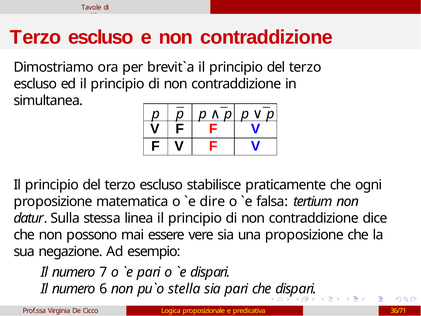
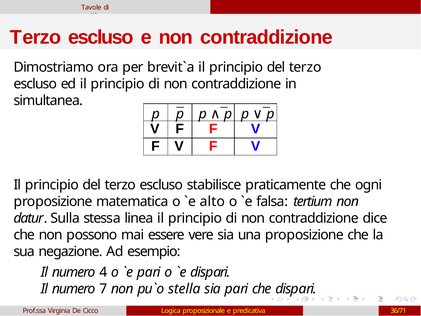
dire: dire -> alto (212, 202)
7: 7 -> 4 (103, 272)
6: 6 -> 7 (103, 289)
